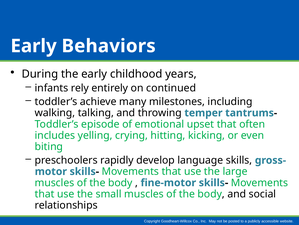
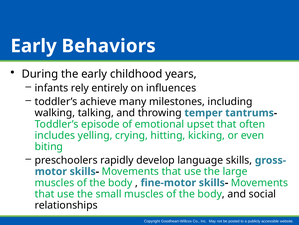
continued: continued -> influences (171, 88)
